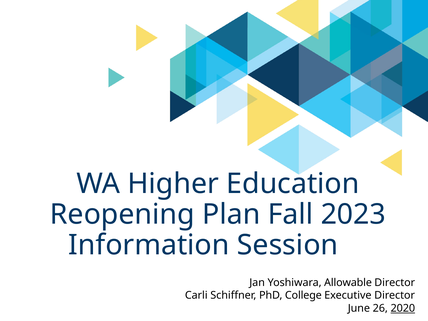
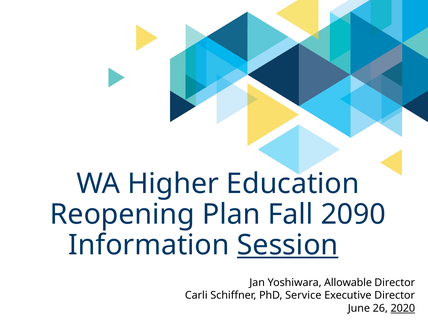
2023: 2023 -> 2090 (353, 214)
Session underline: none -> present (288, 245)
College: College -> Service (303, 295)
